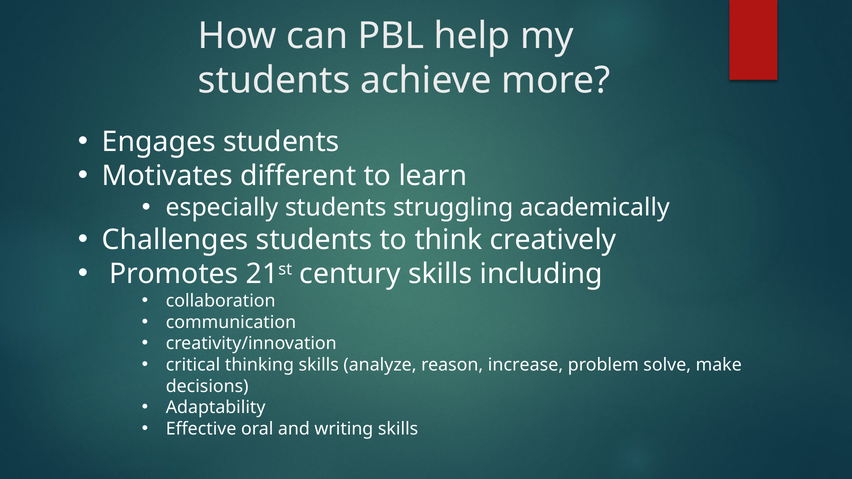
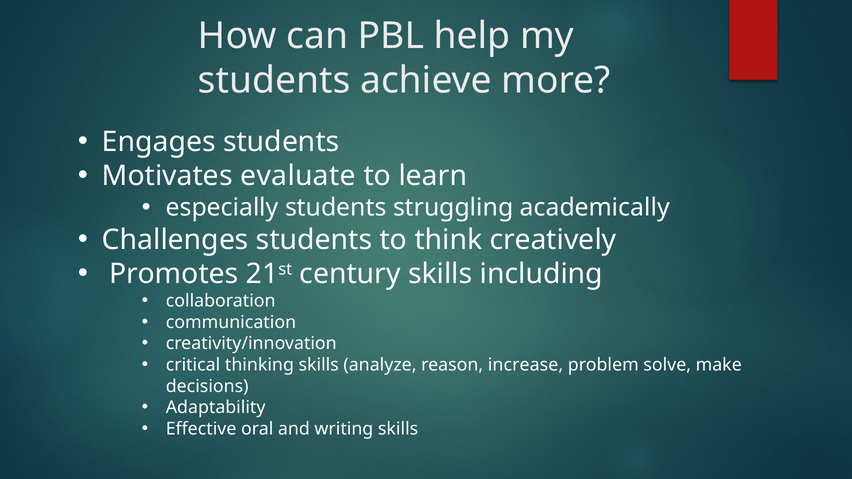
different: different -> evaluate (298, 176)
